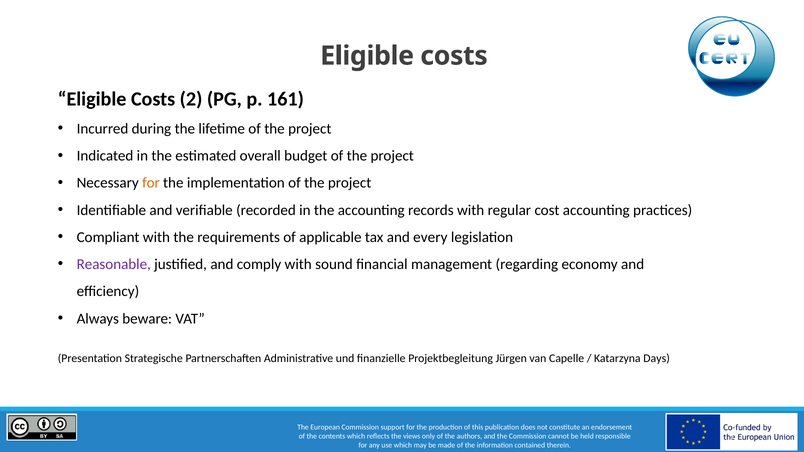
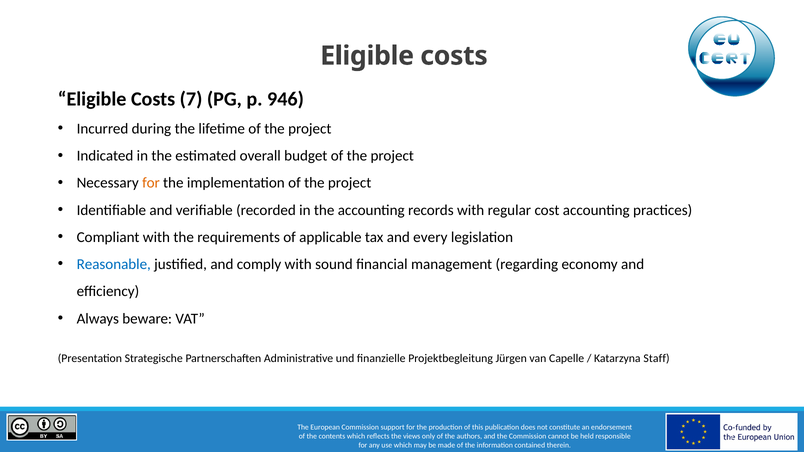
Costs 2: 2 -> 7 (191, 99)
161: 161 -> 946 (286, 99)
Reasonable colour: purple -> blue (114, 264)
Days: Days -> Staff (657, 359)
